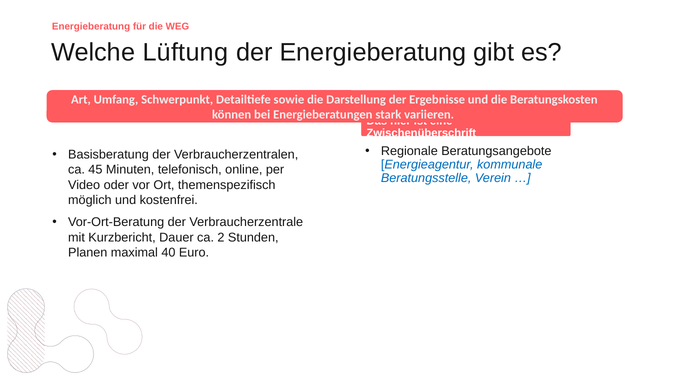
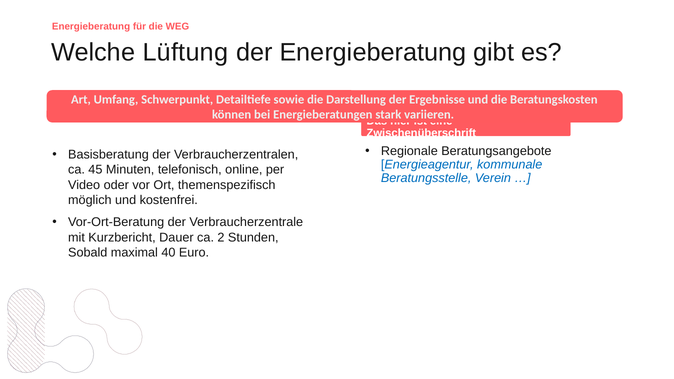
Planen: Planen -> Sobald (88, 253)
